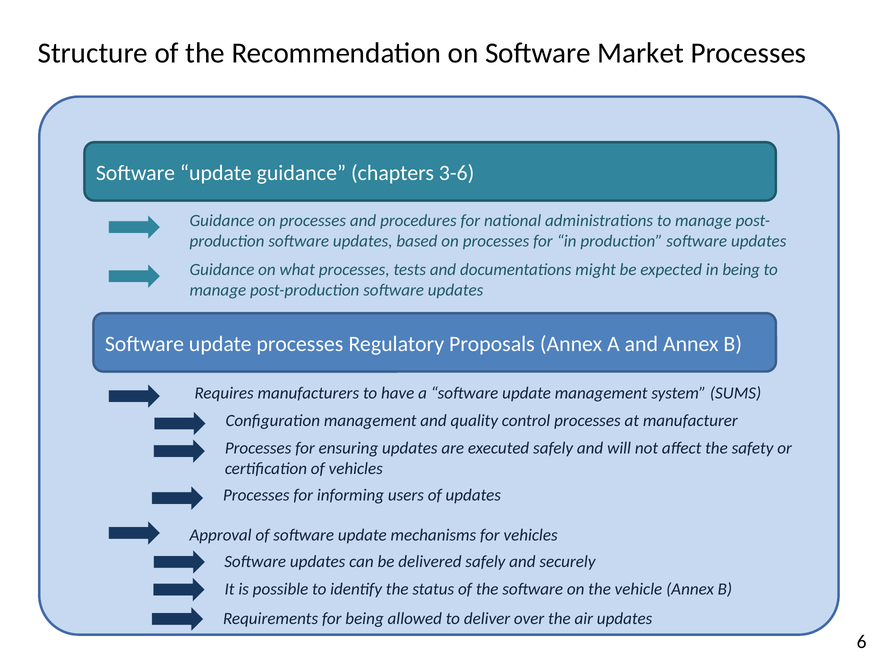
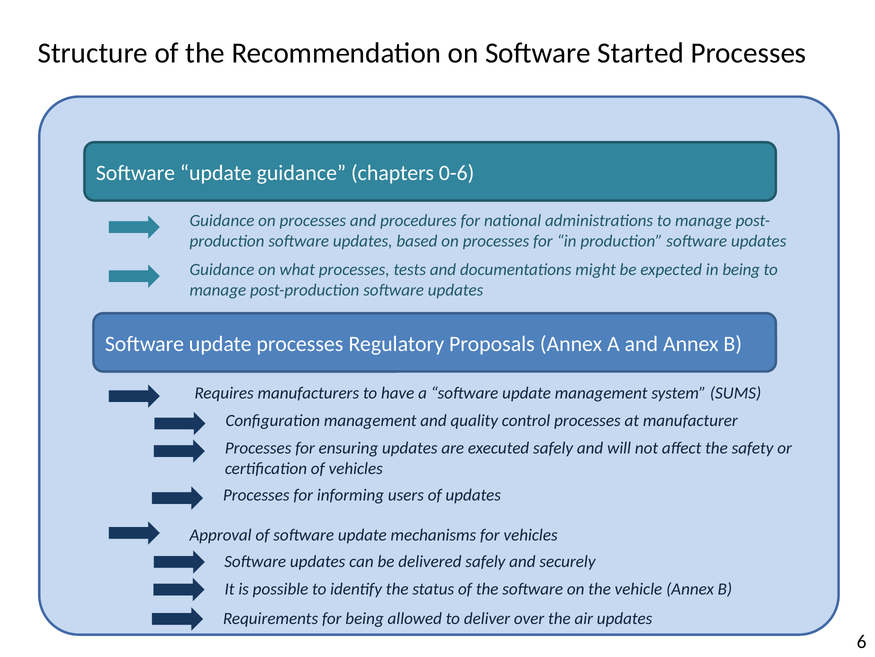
Market: Market -> Started (641, 53)
3-6: 3-6 -> 0-6 (457, 173)
